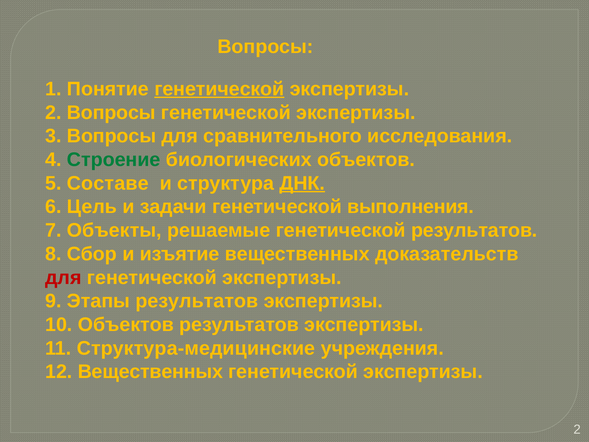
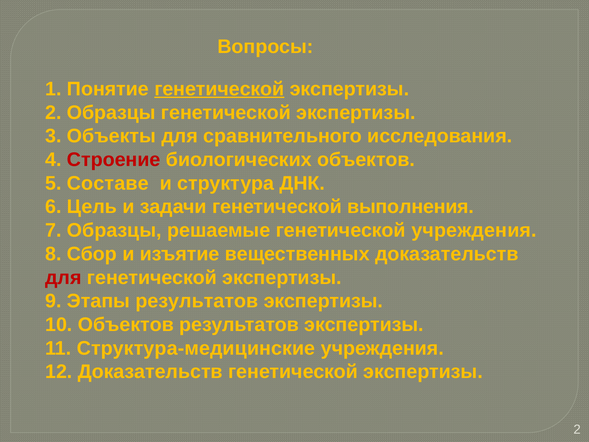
Вопросы: Вопросы -> Образцы (111, 112)
3 Вопросы: Вопросы -> Объекты (111, 136)
Строение colour: green -> red (114, 160)
ДНК underline: present -> none (302, 183)
7 Объекты: Объекты -> Образцы (114, 230)
генетической результатов: результатов -> учреждения (474, 230)
12 Вещественных: Вещественных -> Доказательств (150, 372)
